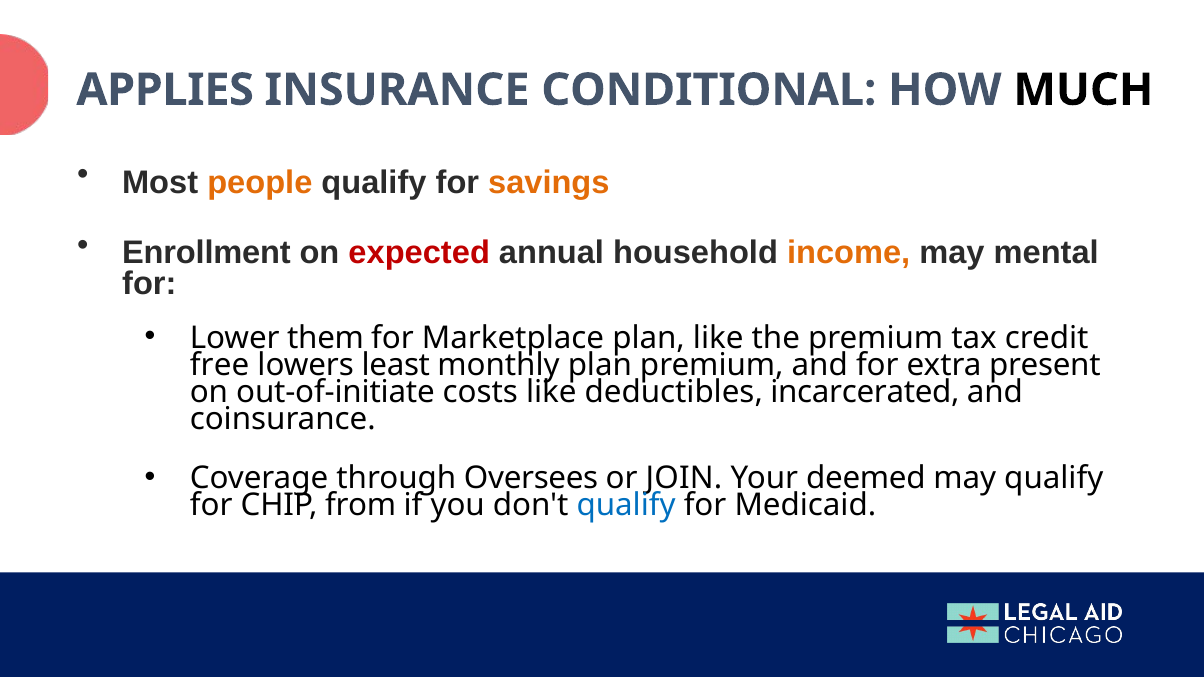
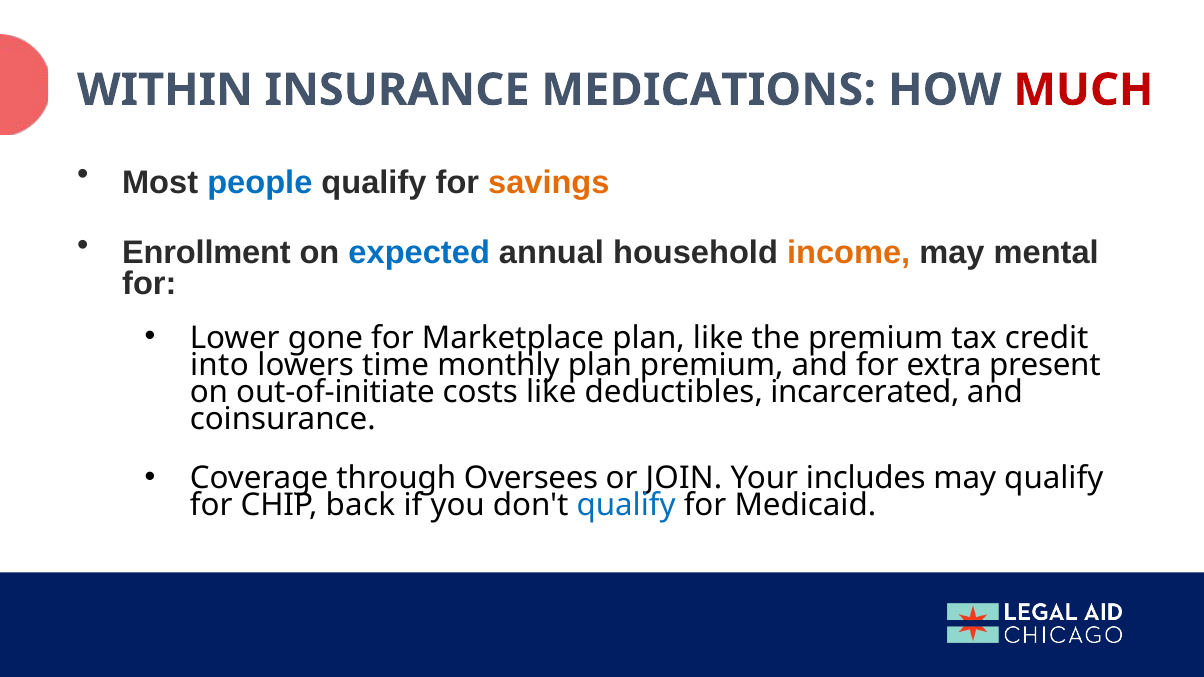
APPLIES: APPLIES -> WITHIN (165, 90)
CONDITIONAL: CONDITIONAL -> MEDICATIONS (709, 90)
MUCH colour: black -> red (1083, 90)
people colour: orange -> blue (260, 182)
expected colour: red -> blue (419, 253)
them: them -> gone (325, 338)
free: free -> into (219, 365)
least: least -> time (396, 365)
deemed: deemed -> includes (866, 479)
from: from -> back (360, 506)
